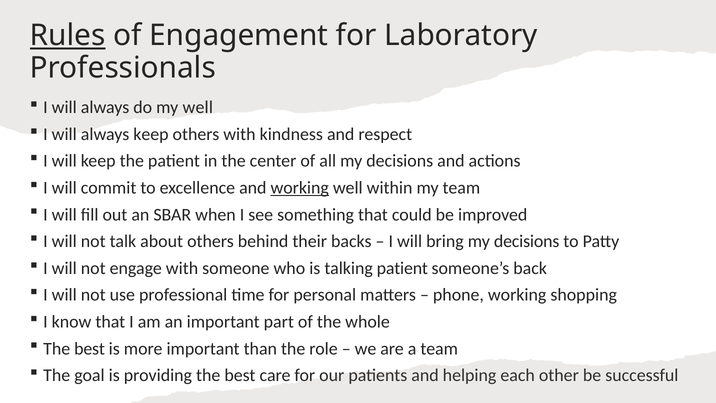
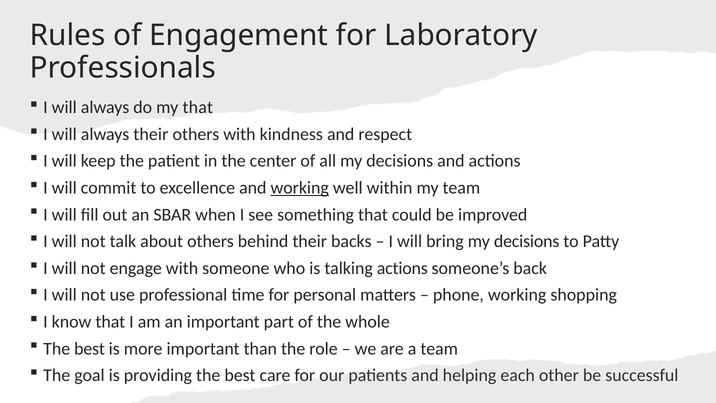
Rules underline: present -> none (68, 36)
my well: well -> that (198, 107)
always keep: keep -> their (151, 134)
talking patient: patient -> actions (402, 268)
